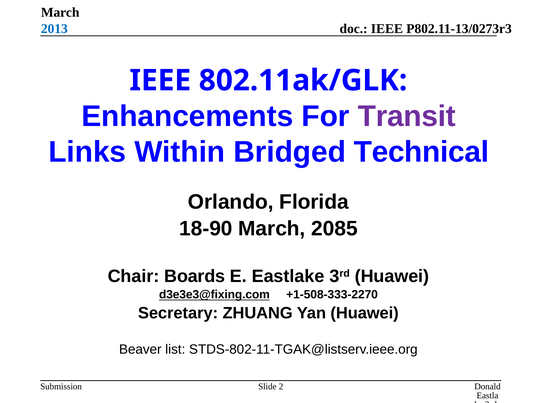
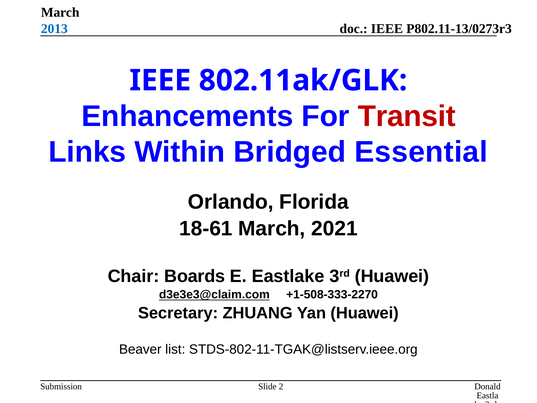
Transit colour: purple -> red (407, 116)
Technical: Technical -> Essential (421, 152)
18-90: 18-90 -> 18-61 (206, 229)
2085: 2085 -> 2021 (334, 229)
d3e3e3@fixing.com: d3e3e3@fixing.com -> d3e3e3@claim.com (214, 295)
